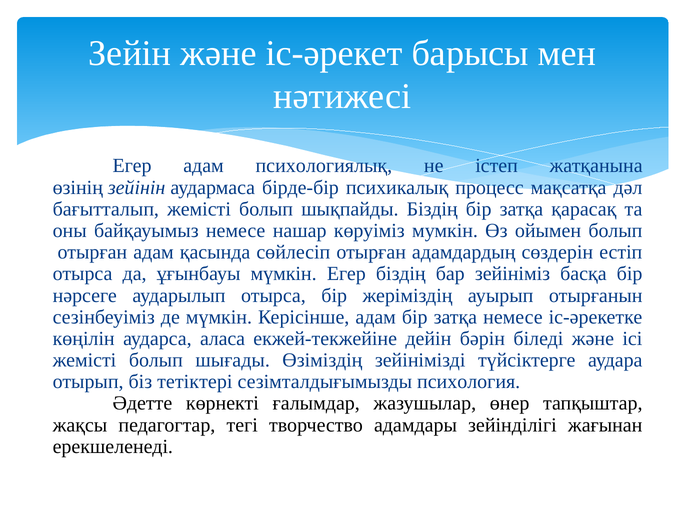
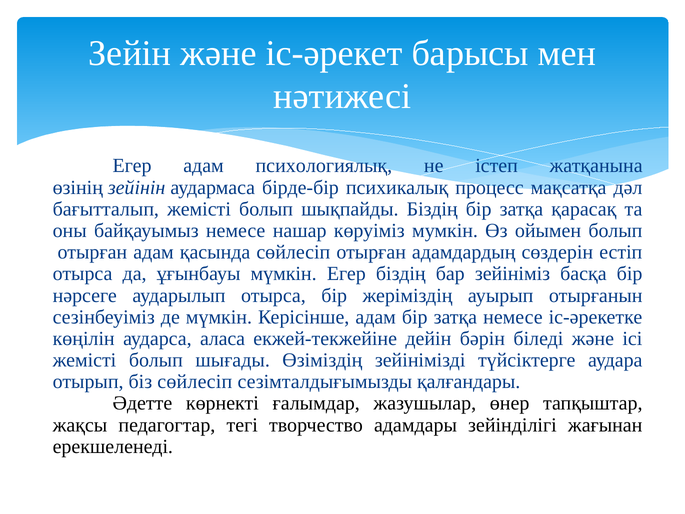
біз тетіктері: тетіктері -> сөйлесіп (195, 382)
психология: психология -> қалғандары (469, 382)
